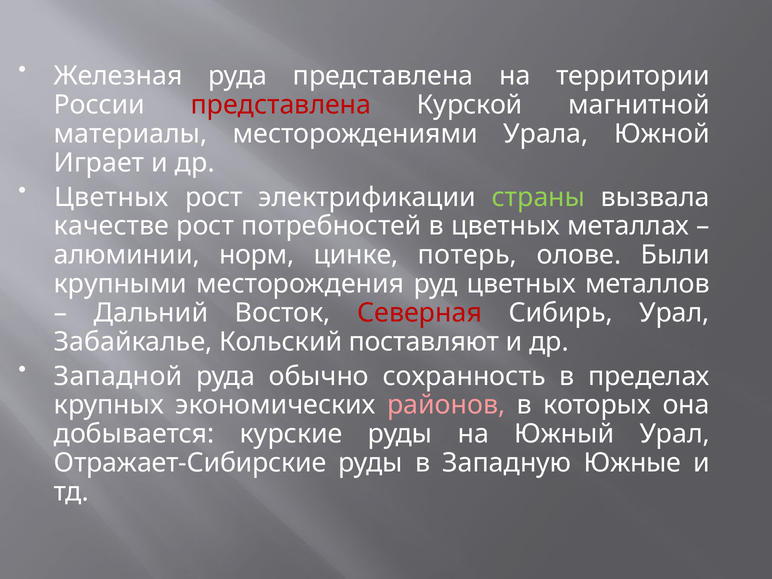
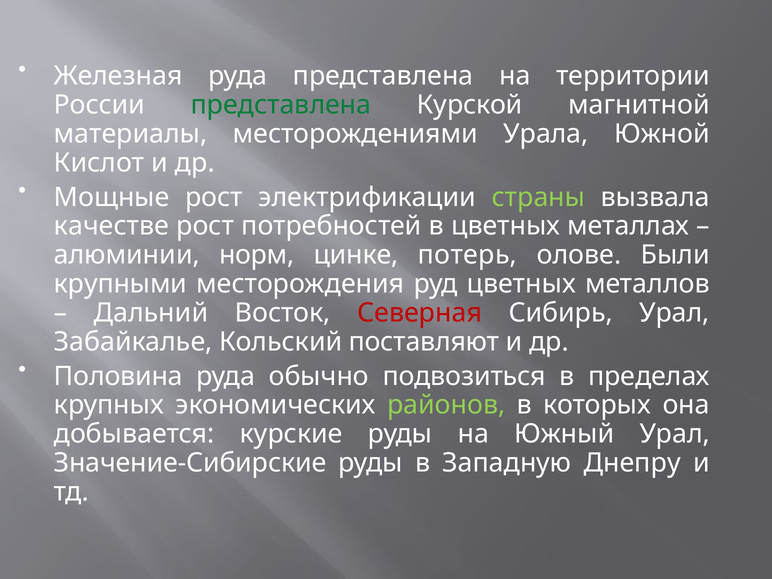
представлена colour: red -> green (281, 105)
Играет: Играет -> Кислот (99, 163)
Цветных: Цветных -> Мощные (112, 197)
Западной: Западной -> Половина (118, 376)
сохранность: сохранность -> подвозиться (464, 376)
районов colour: pink -> light green (446, 405)
Отражает-Сибирские: Отражает-Сибирские -> Значение-Сибирские (190, 463)
Южные: Южные -> Днепру (632, 463)
